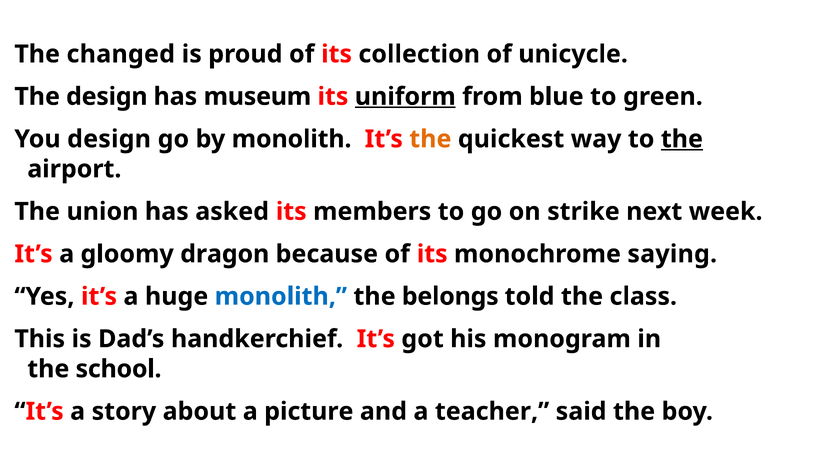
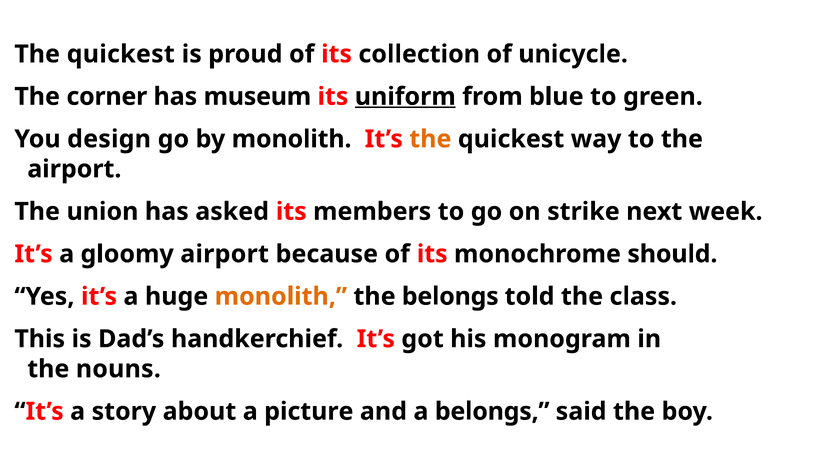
changed: changed -> quickest (121, 54)
The design: design -> corner (107, 97)
the underline: present -> none (682, 139)
gloomy dragon: dragon -> airport (225, 254)
saying: saying -> should (672, 254)
monolith colour: blue -> orange (281, 296)
school: school -> nouns (118, 369)
a teacher: teacher -> belongs (492, 411)
